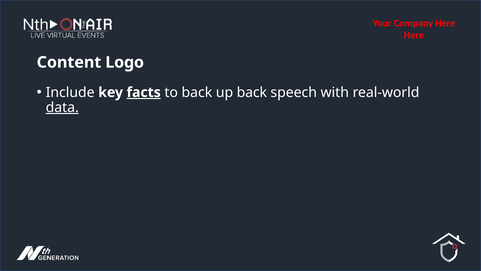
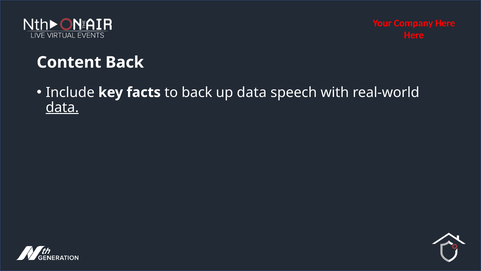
Content Logo: Logo -> Back (125, 62)
facts underline: present -> none (144, 92)
up back: back -> data (252, 92)
